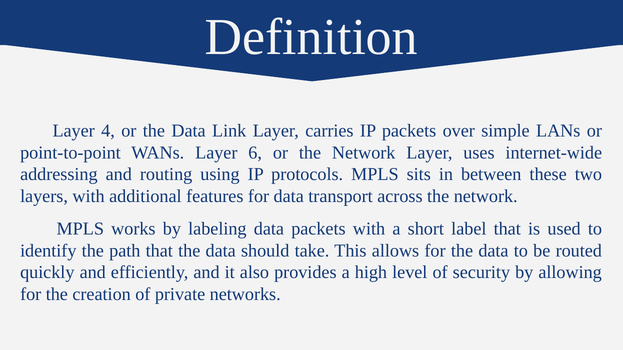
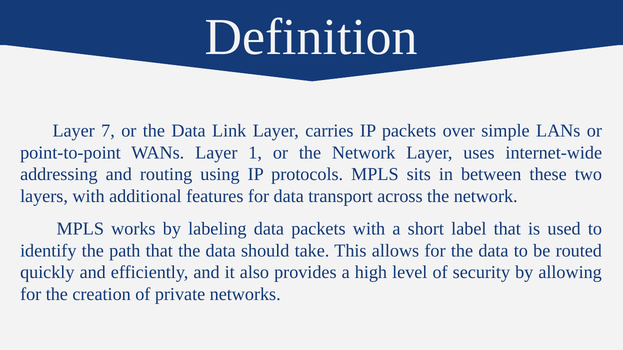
4: 4 -> 7 (108, 131)
6: 6 -> 1 (255, 153)
